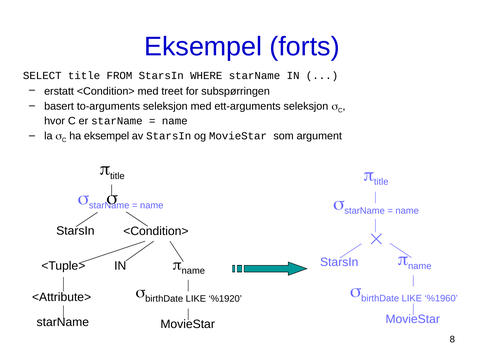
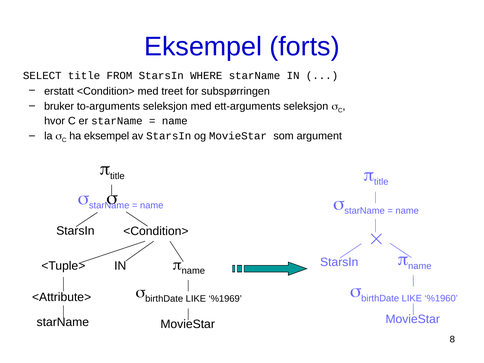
basert: basert -> bruker (59, 106)
%1920: %1920 -> %1969 (225, 299)
